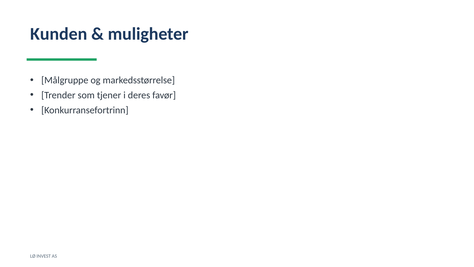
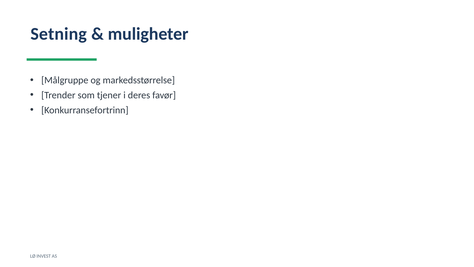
Kunden: Kunden -> Setning (59, 34)
